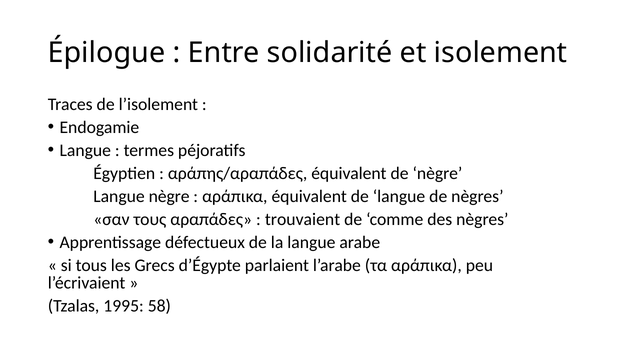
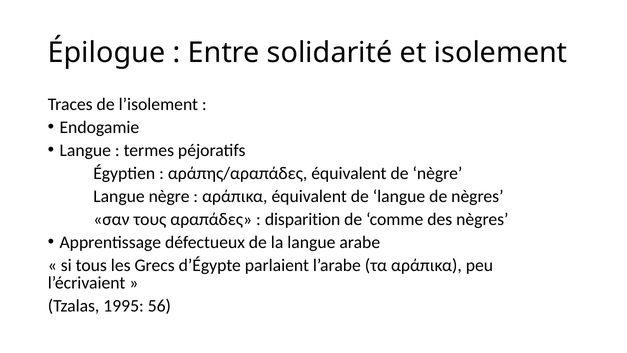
trouvaient: trouvaient -> disparition (303, 219)
58: 58 -> 56 (159, 306)
